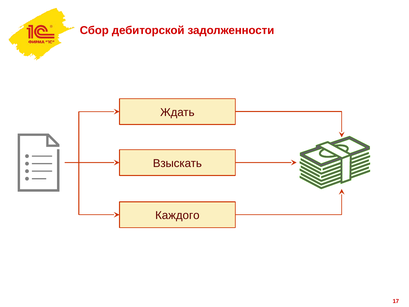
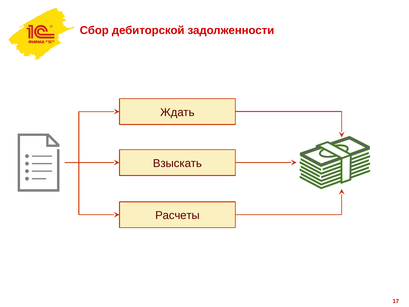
Каждого: Каждого -> Расчеты (177, 215)
